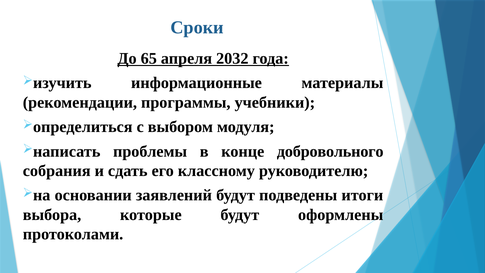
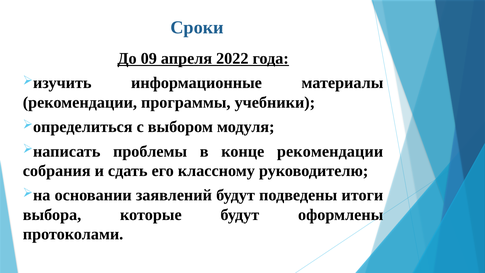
65: 65 -> 09 (149, 58)
2032: 2032 -> 2022 (232, 58)
конце добровольного: добровольного -> рекомендации (330, 151)
